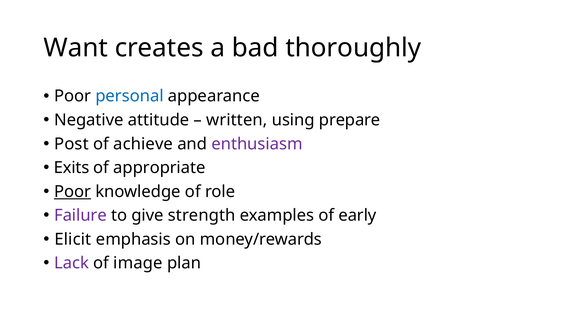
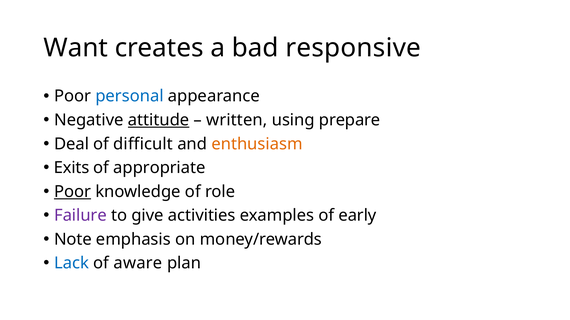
thoroughly: thoroughly -> responsive (353, 48)
attitude underline: none -> present (159, 120)
Post: Post -> Deal (72, 144)
achieve: achieve -> difficult (143, 144)
enthusiasm colour: purple -> orange (257, 144)
strength: strength -> activities (202, 216)
Elicit: Elicit -> Note (73, 240)
Lack colour: purple -> blue (72, 264)
image: image -> aware (138, 264)
